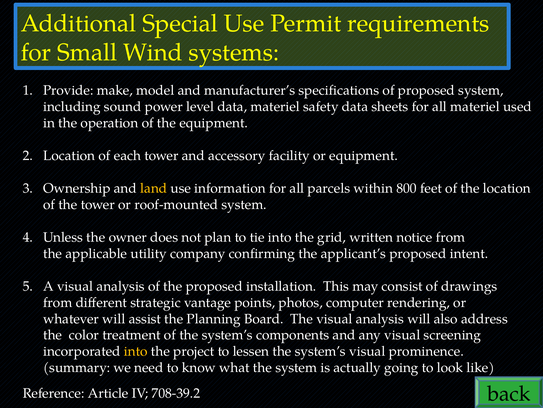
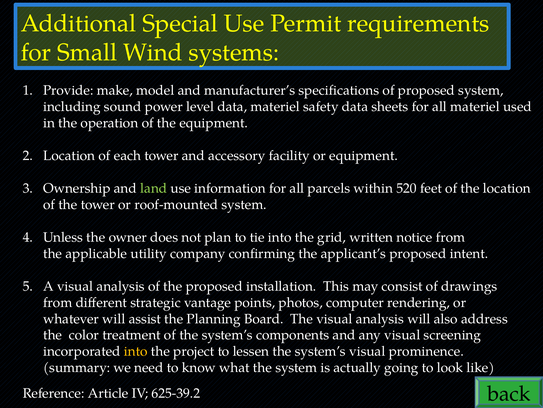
land colour: yellow -> light green (154, 188)
800: 800 -> 520 (407, 188)
708-39.2: 708-39.2 -> 625-39.2 (176, 393)
